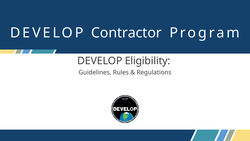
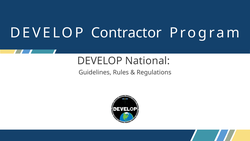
Eligibility: Eligibility -> National (147, 61)
